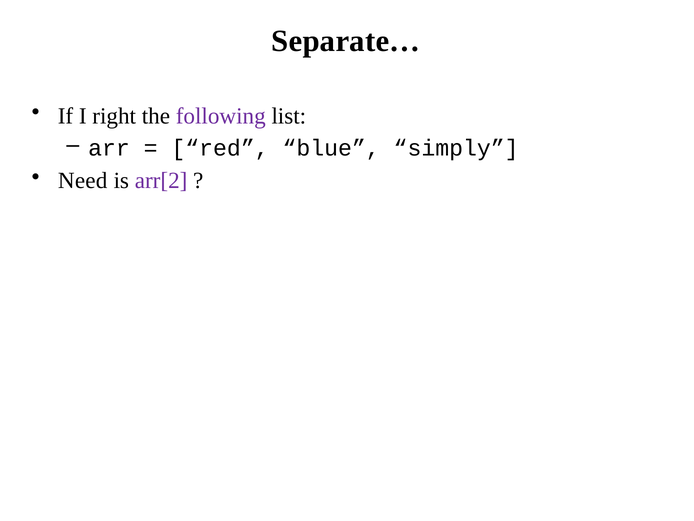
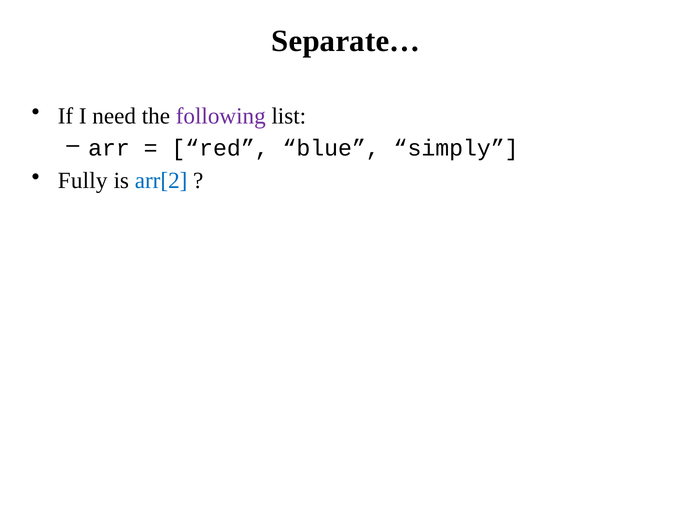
right: right -> need (114, 116)
Need: Need -> Fully (83, 181)
arr[2 colour: purple -> blue (161, 181)
